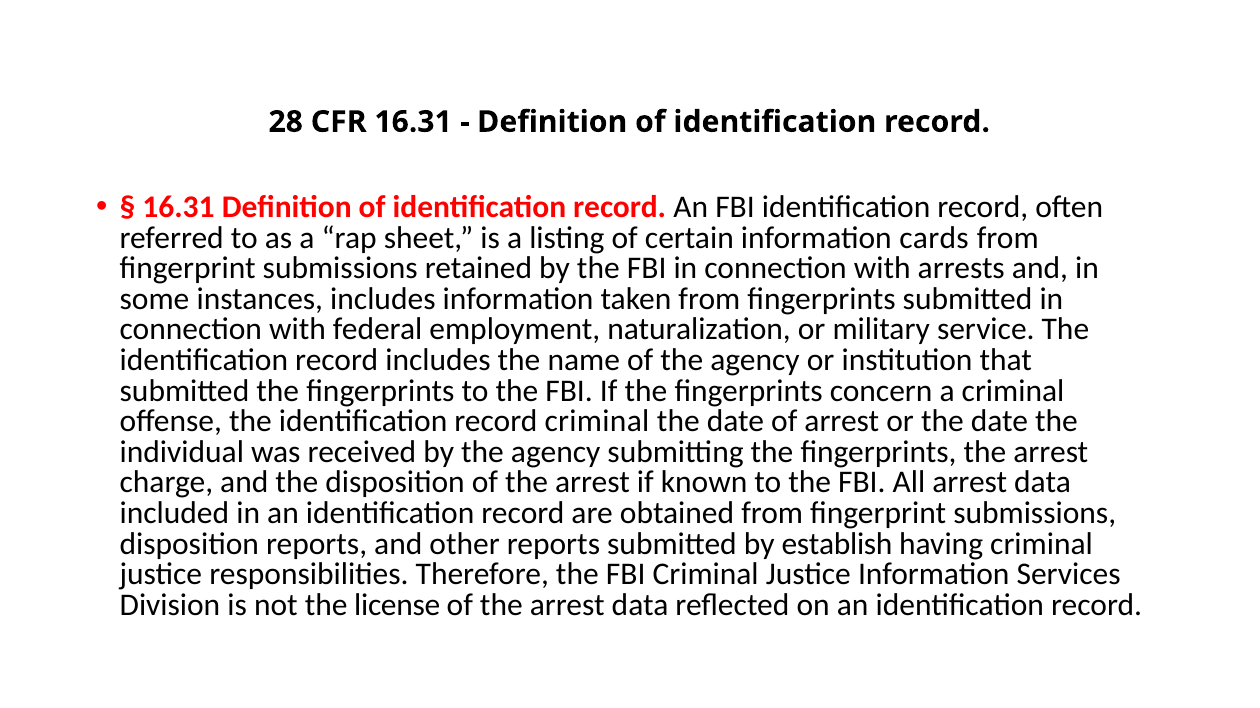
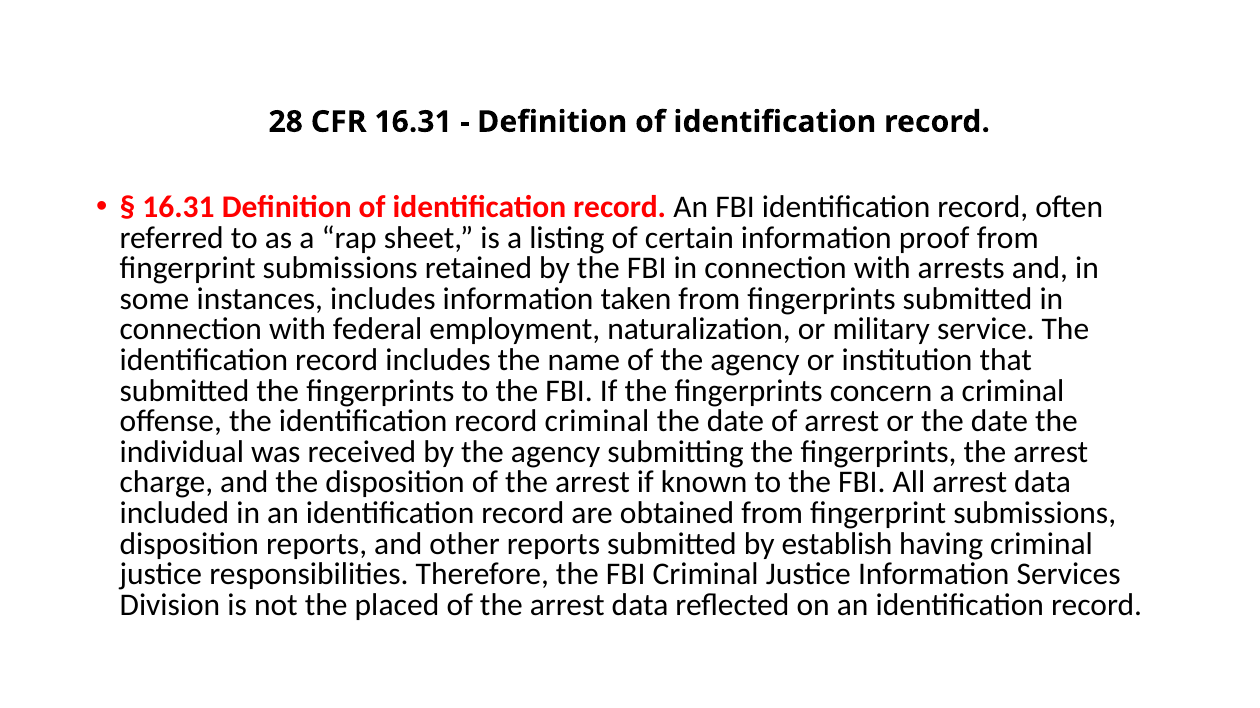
cards: cards -> proof (934, 238)
license: license -> placed (397, 606)
